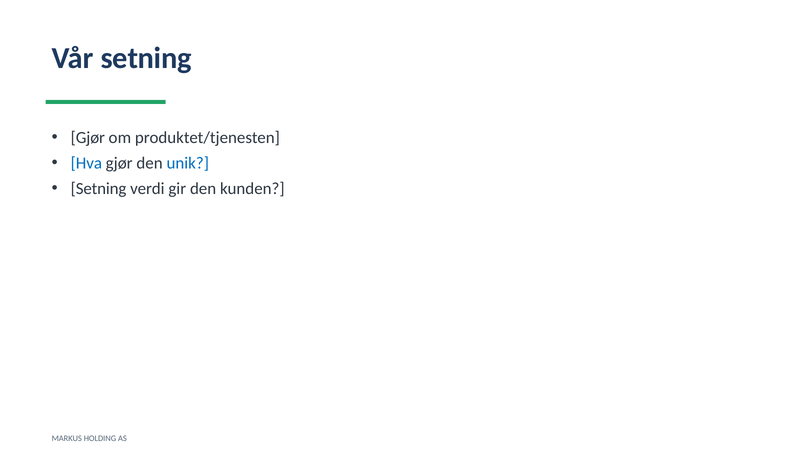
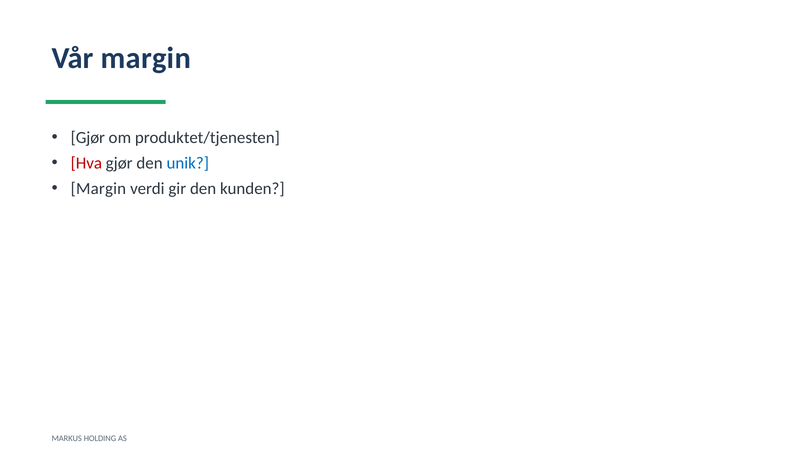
Vår setning: setning -> margin (146, 58)
Hva colour: blue -> red (86, 163)
Setning: Setning -> Margin (98, 188)
